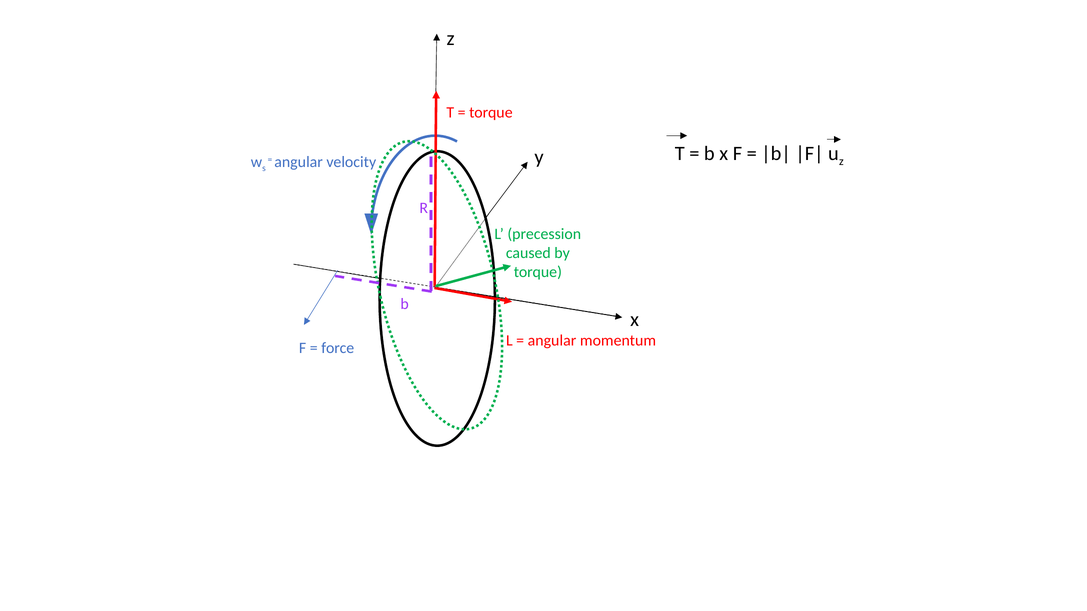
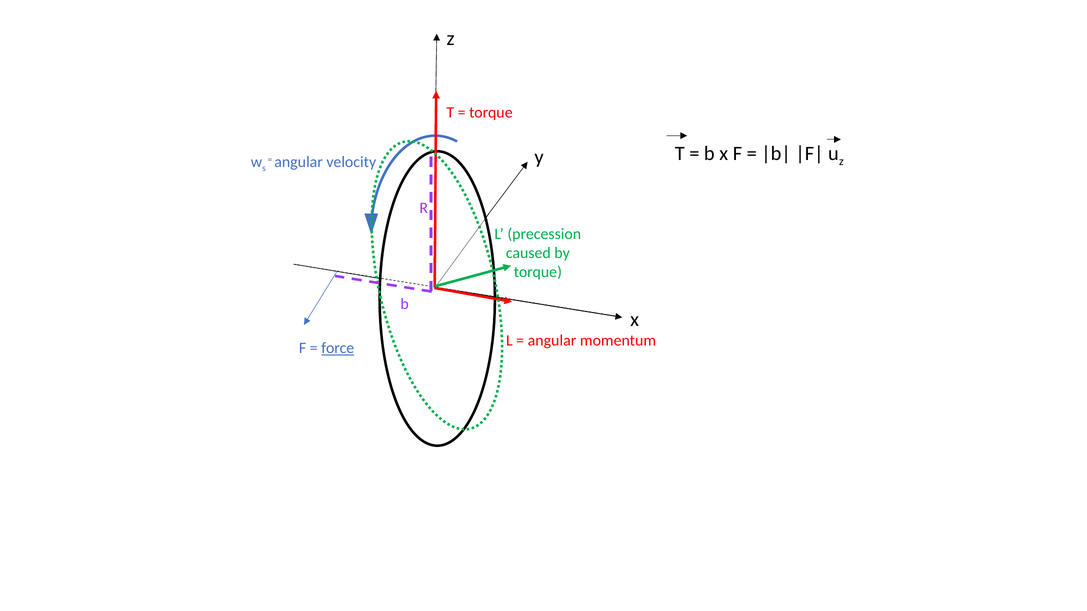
force underline: none -> present (338, 348)
